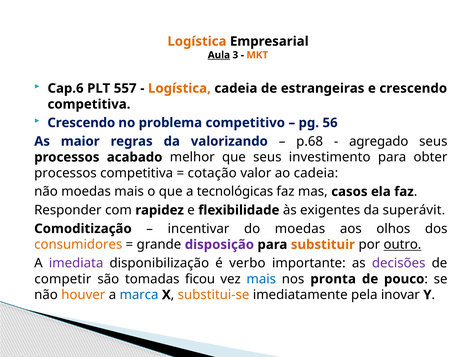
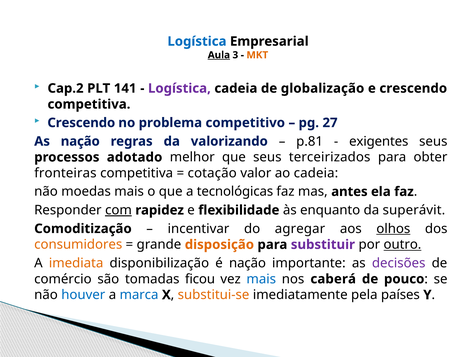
Logística colour: orange -> blue (197, 41)
Cap.6: Cap.6 -> Cap.2 (66, 88)
557: 557 -> 141 (125, 88)
Logística colour: orange -> purple (179, 88)
estrangeiras: estrangeiras -> globalização (323, 88)
56: 56 -> 27 (330, 123)
As maior: maior -> nação (80, 141)
p.68: p.68 -> p.81 (310, 141)
agregado: agregado -> exigentes (379, 141)
acabado: acabado -> adotado (135, 157)
investimento: investimento -> terceirizados (330, 157)
processos: processos -> fronteiras (65, 173)
casos: casos -> antes (349, 192)
com underline: none -> present (118, 210)
exigentes: exigentes -> enquanto (330, 210)
do moedas: moedas -> agregar (300, 229)
olhos underline: none -> present (393, 229)
disposição colour: purple -> orange (219, 245)
substituir colour: orange -> purple (323, 245)
imediata colour: purple -> orange (76, 263)
é verbo: verbo -> nação (247, 263)
competir: competir -> comércio (63, 279)
pronta: pronta -> caberá (333, 279)
houver colour: orange -> blue (83, 295)
inovar: inovar -> países (400, 295)
